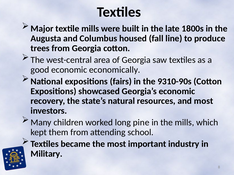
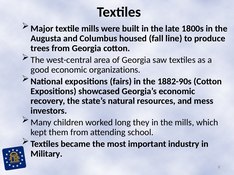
economically: economically -> organizations (115, 70)
9310-90s: 9310-90s -> 1882-90s (175, 82)
and most: most -> mess (204, 101)
pine: pine -> they (141, 123)
